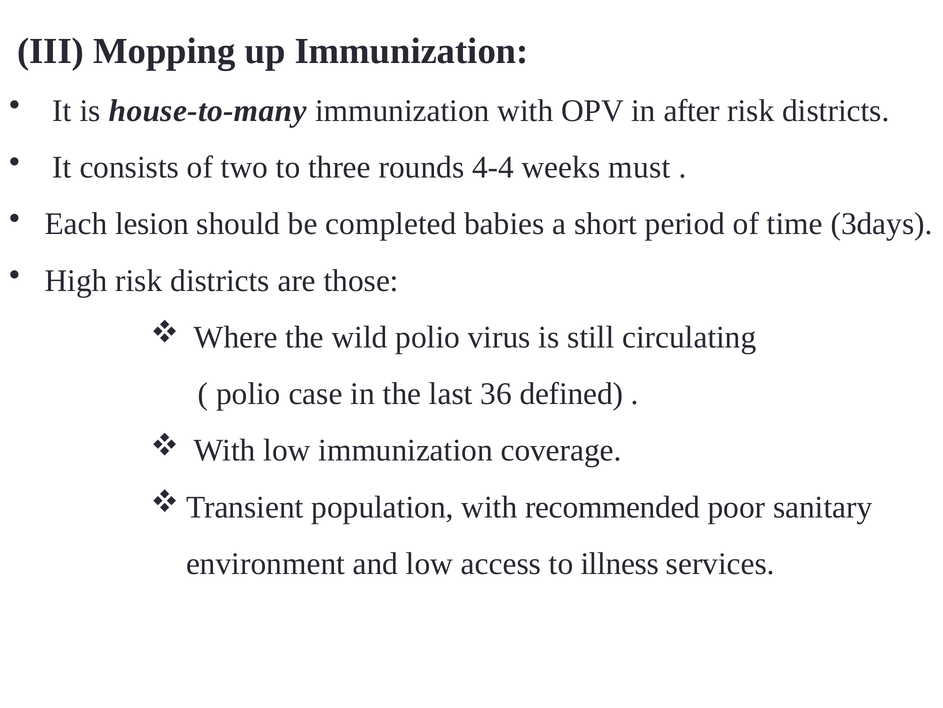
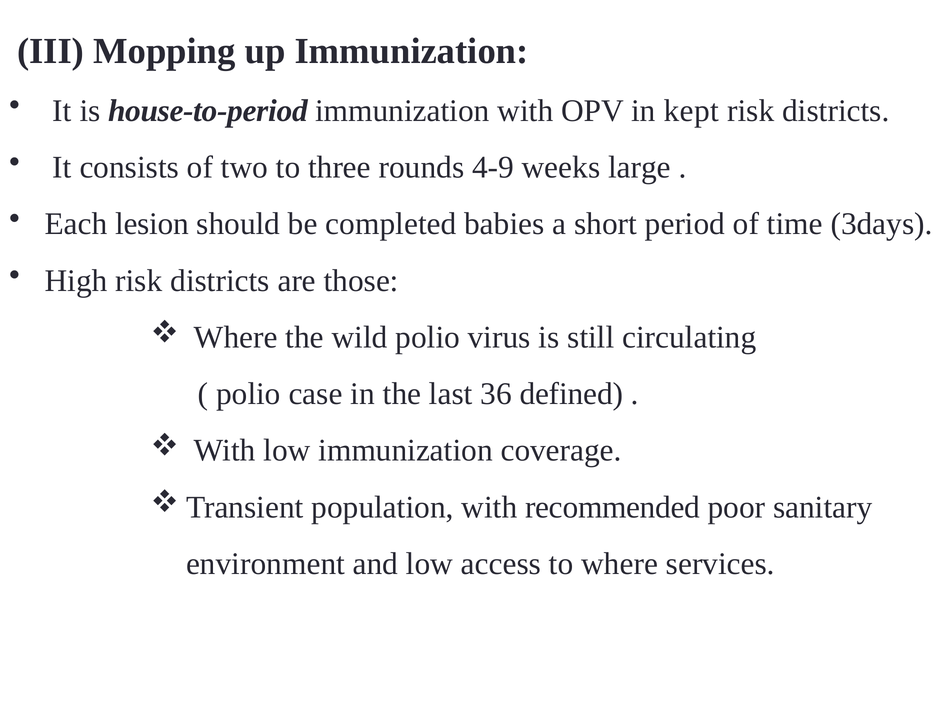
house-to-many: house-to-many -> house-to-period (208, 111)
after: after -> kept (691, 111)
4-4: 4-4 -> 4-9 (493, 167)
must: must -> large (640, 167)
to illness: illness -> where (620, 563)
